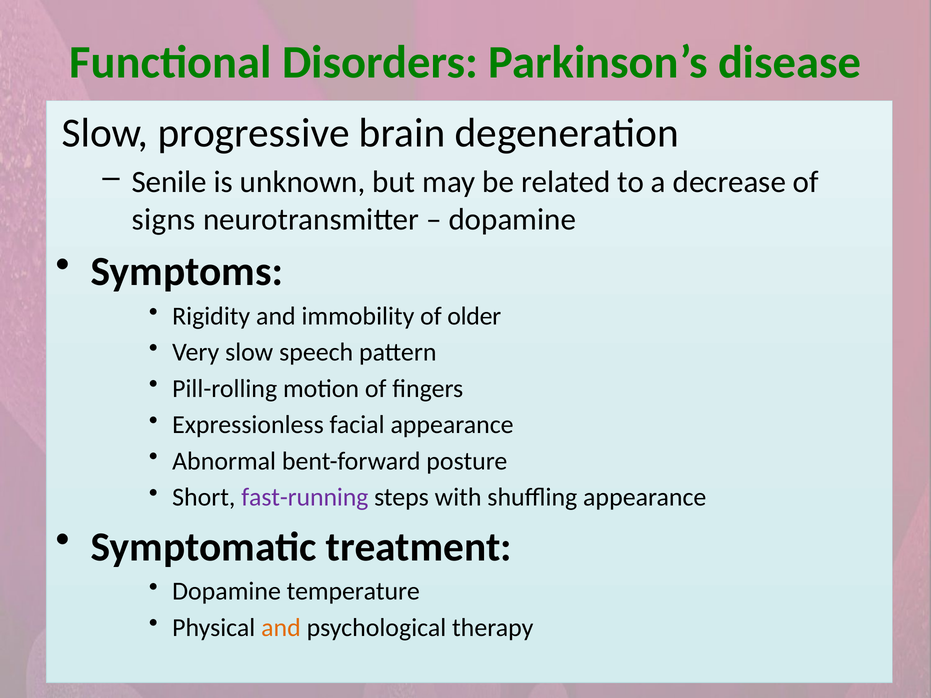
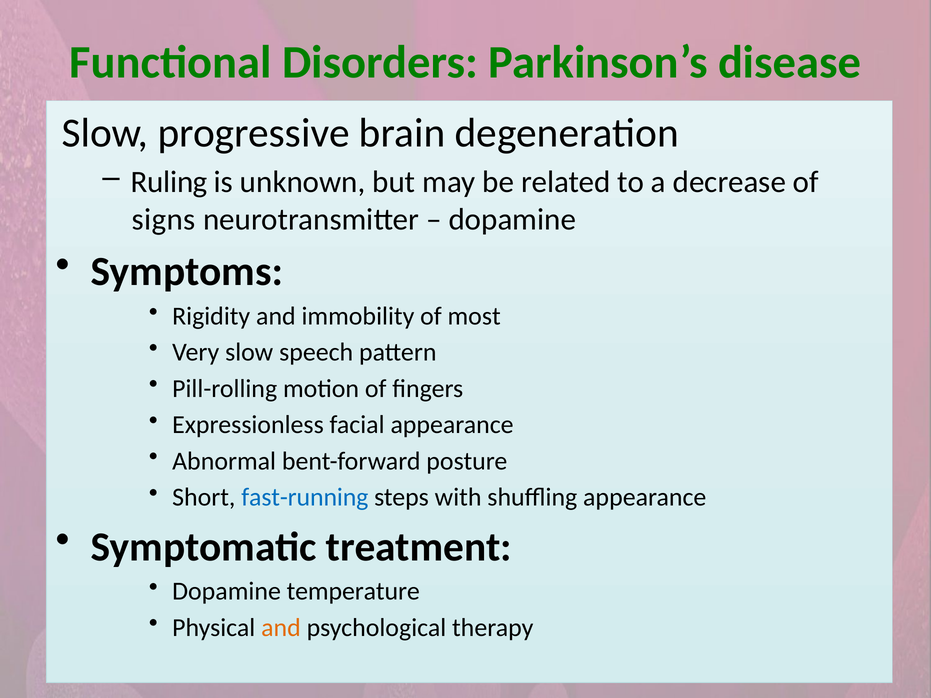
Senile: Senile -> Ruling (169, 182)
older: older -> most (474, 316)
fast-running colour: purple -> blue (305, 497)
